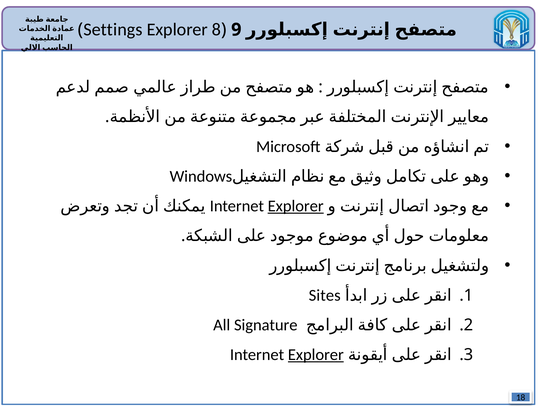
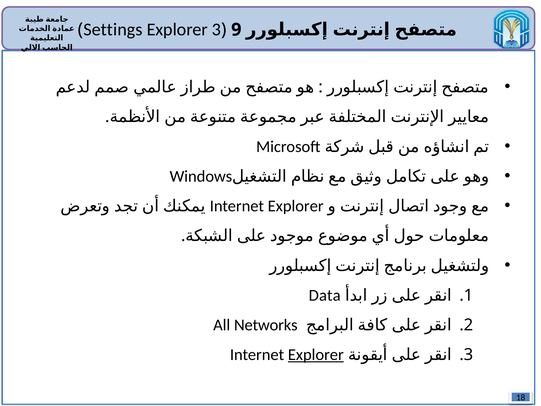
8: 8 -> 3 (216, 30)
Explorer underline: present -> none (296, 206)
Sites: Sites -> Data (325, 295)
Signature: Signature -> Networks (266, 325)
